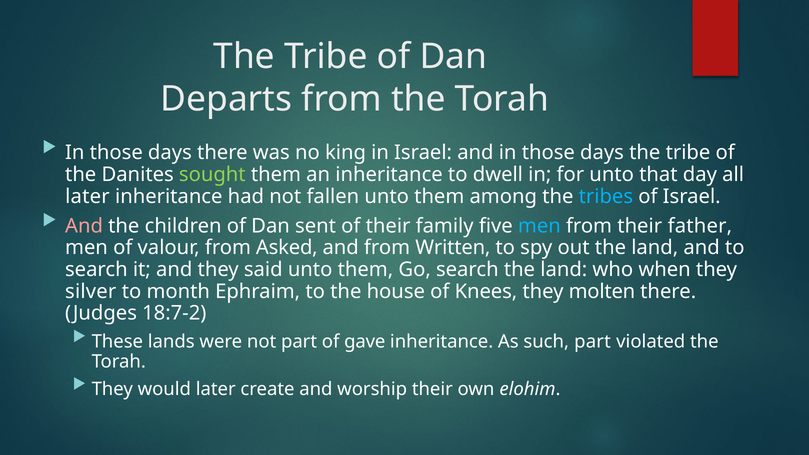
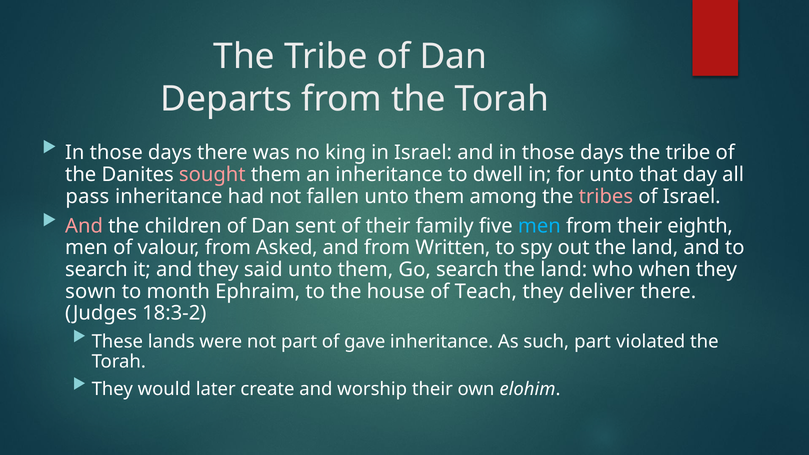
sought colour: light green -> pink (212, 175)
later: later -> pass (87, 196)
tribes colour: light blue -> pink (606, 196)
father: father -> eighth (700, 226)
silver: silver -> sown (91, 291)
Knees: Knees -> Teach (486, 291)
molten: molten -> deliver (602, 291)
18:7-2: 18:7-2 -> 18:3-2 (174, 313)
